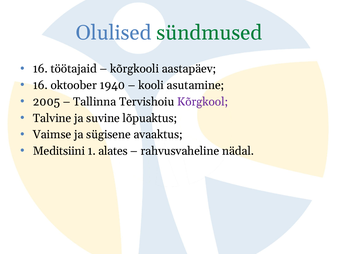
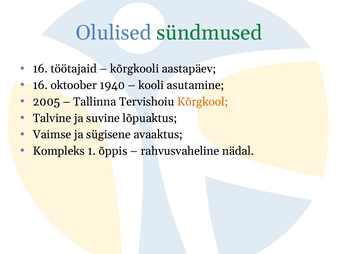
Kõrgkool colour: purple -> orange (203, 102)
Meditsiini: Meditsiini -> Kompleks (59, 151)
alates: alates -> õppis (113, 151)
